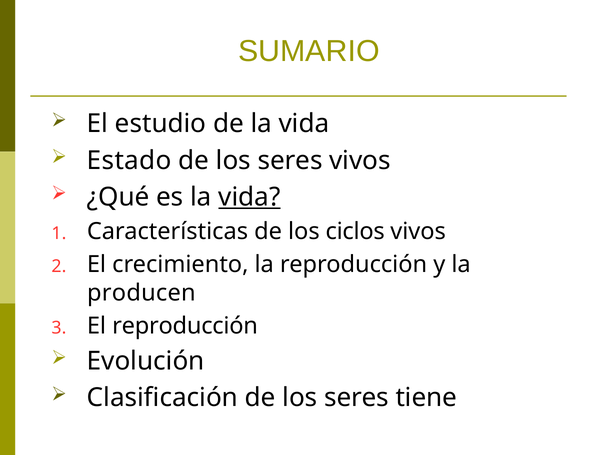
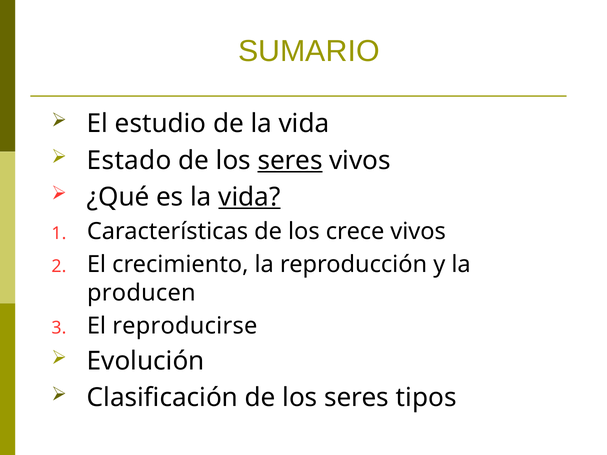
seres underline: none -> present (290, 161)
ciclos: ciclos -> crece (355, 232)
El reproducción: reproducción -> reproducirse (185, 326)
tiene: tiene -> tipos (426, 398)
